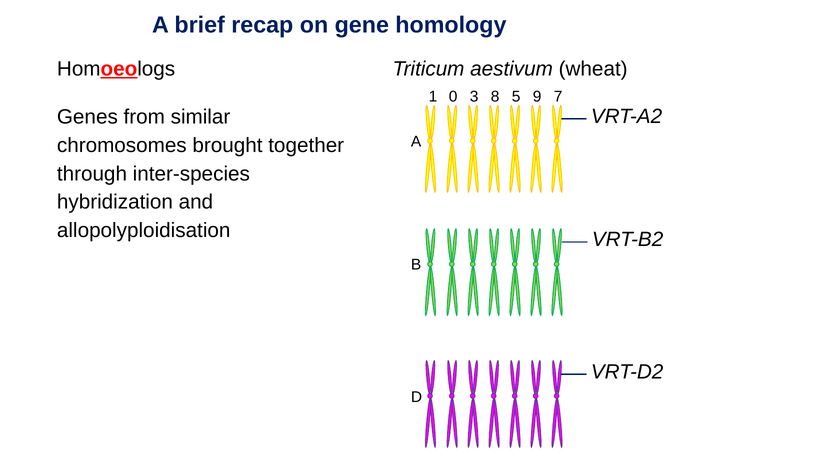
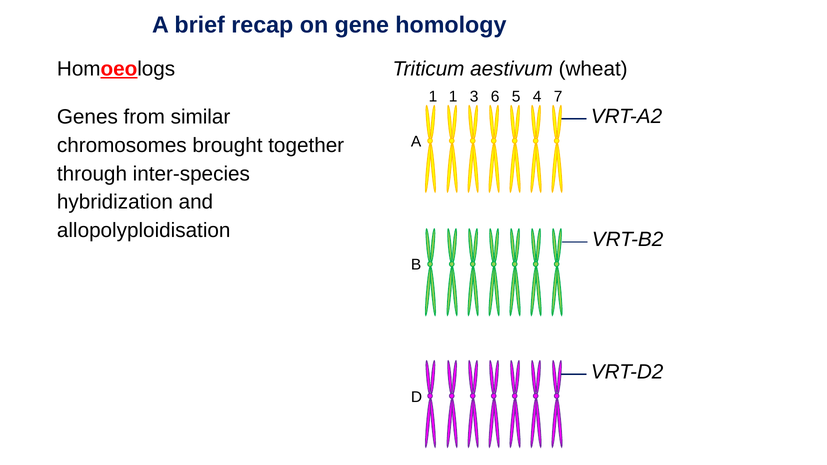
1 0: 0 -> 1 (453, 97)
8: 8 -> 6 (495, 97)
9: 9 -> 4 (537, 97)
